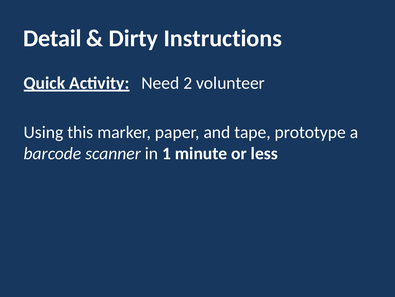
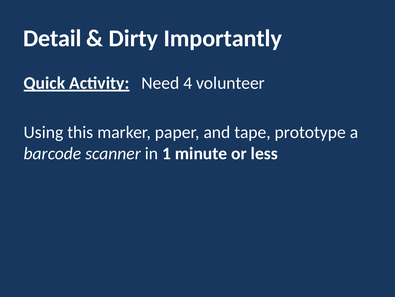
Instructions: Instructions -> Importantly (223, 38)
2: 2 -> 4 (188, 83)
